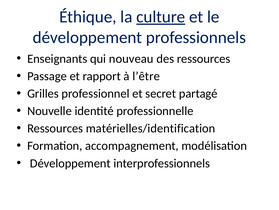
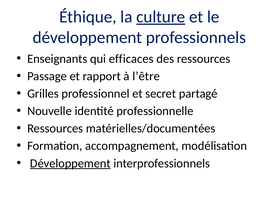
nouveau: nouveau -> efficaces (131, 59)
matérielles/identification: matérielles/identification -> matérielles/documentées (151, 128)
Développement underline: none -> present (70, 163)
